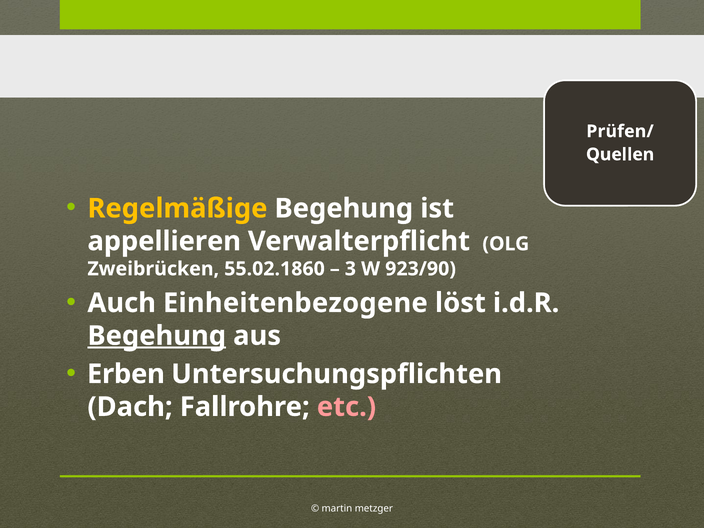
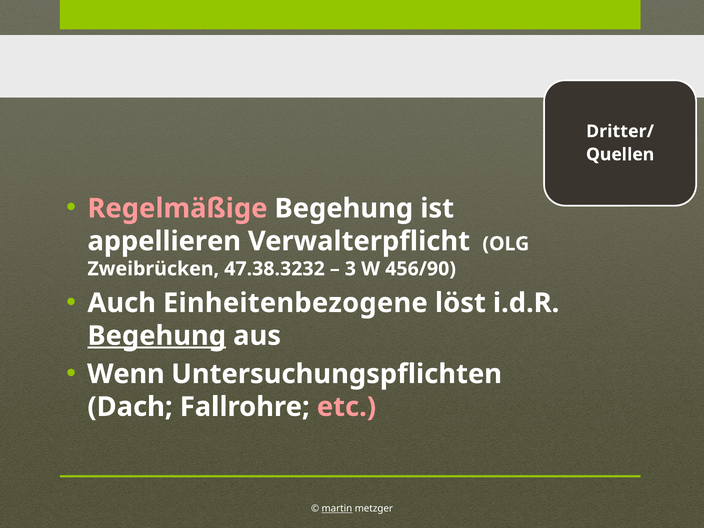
Prüfen/: Prüfen/ -> Dritter/ (620, 131)
Regelmäßige colour: yellow -> pink (177, 208)
55.02.1860: 55.02.1860 -> 47.38.3232 (275, 269)
923/90: 923/90 -> 456/90 (421, 269)
Erben: Erben -> Wenn (126, 374)
martin underline: none -> present (337, 508)
